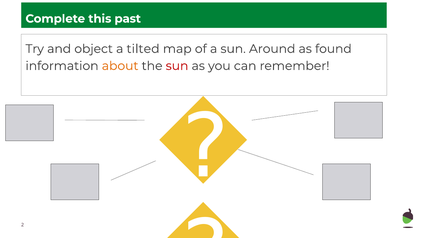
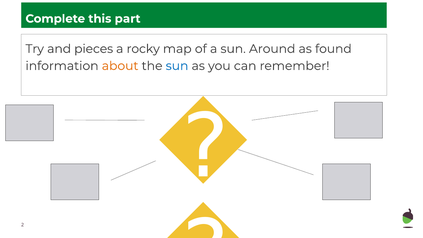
past: past -> part (128, 19)
object: object -> pieces (94, 49)
tilted: tilted -> rocky (143, 49)
sun colour: red -> blue (177, 66)
